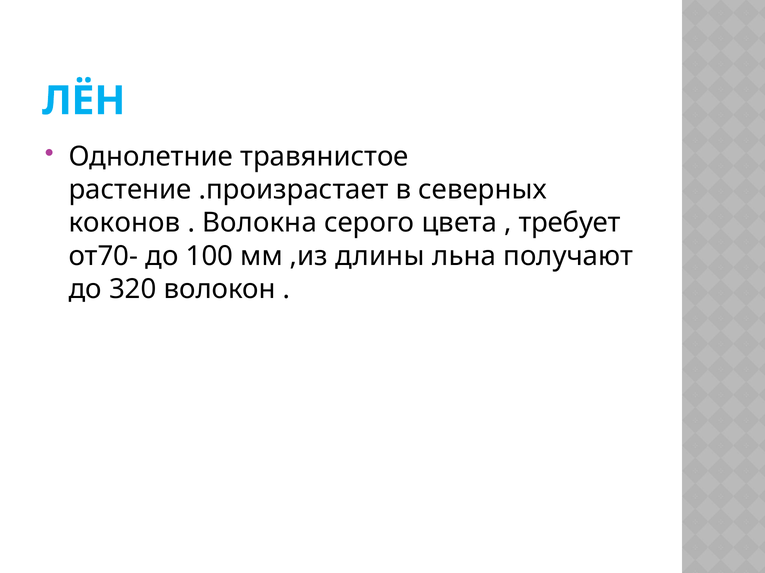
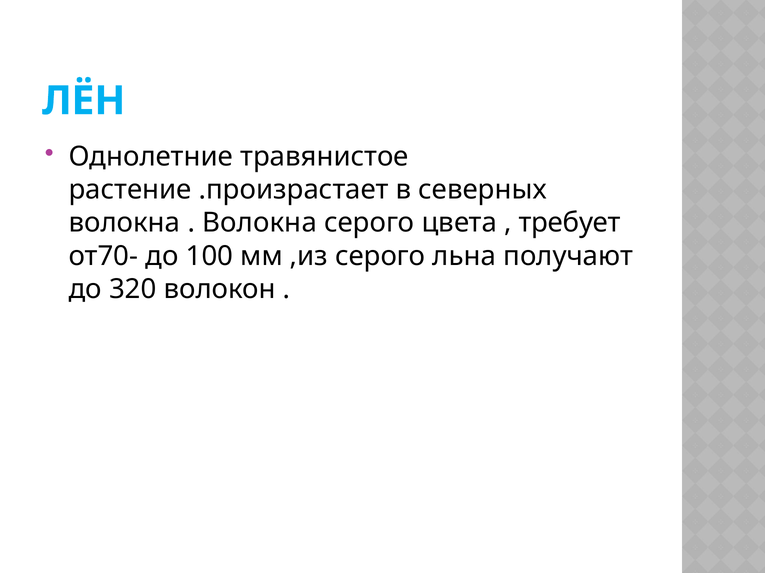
коконов: коконов -> волокна (125, 223)
,из длины: длины -> серого (380, 256)
